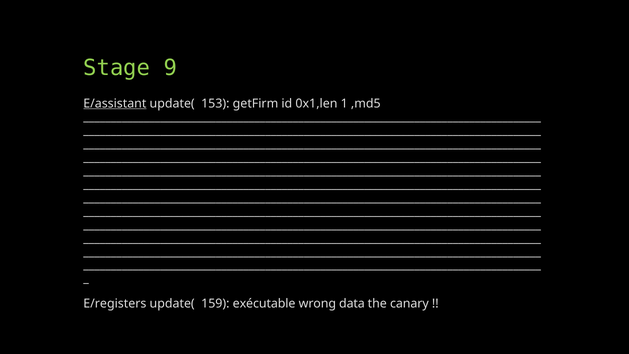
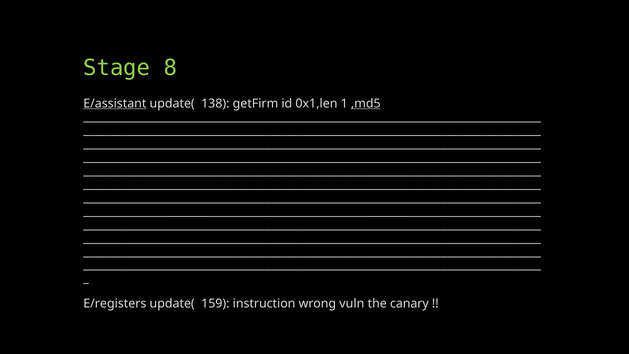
9: 9 -> 8 (170, 68)
153: 153 -> 138 (215, 103)
,md5 underline: none -> present (366, 103)
exécutable: exécutable -> instruction (264, 303)
data: data -> vuln (352, 303)
